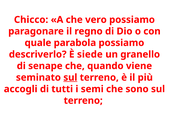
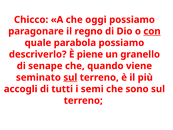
vero: vero -> oggi (96, 20)
con underline: none -> present (152, 31)
siede: siede -> piene (90, 54)
